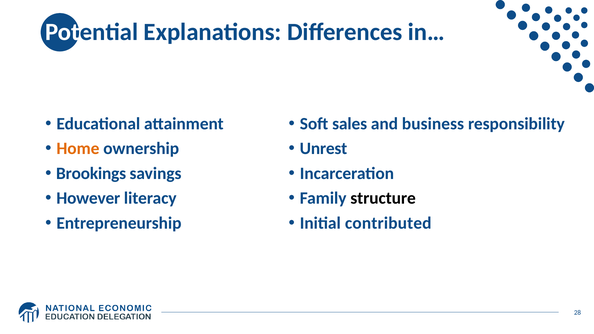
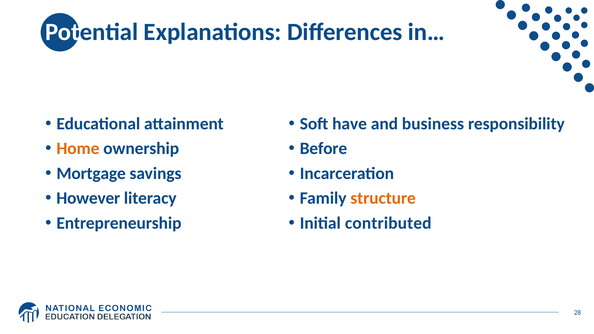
sales: sales -> have (350, 124)
Unrest: Unrest -> Before (323, 149)
Brookings: Brookings -> Mortgage (91, 173)
structure colour: black -> orange (383, 198)
